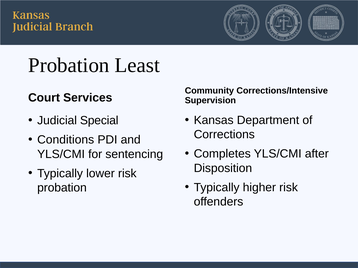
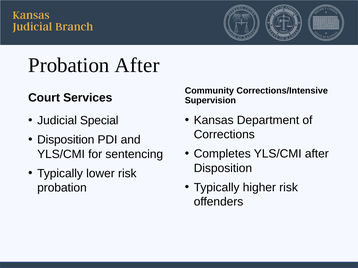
Probation Least: Least -> After (137, 65)
Conditions: Conditions -> Disposition (66, 140)
